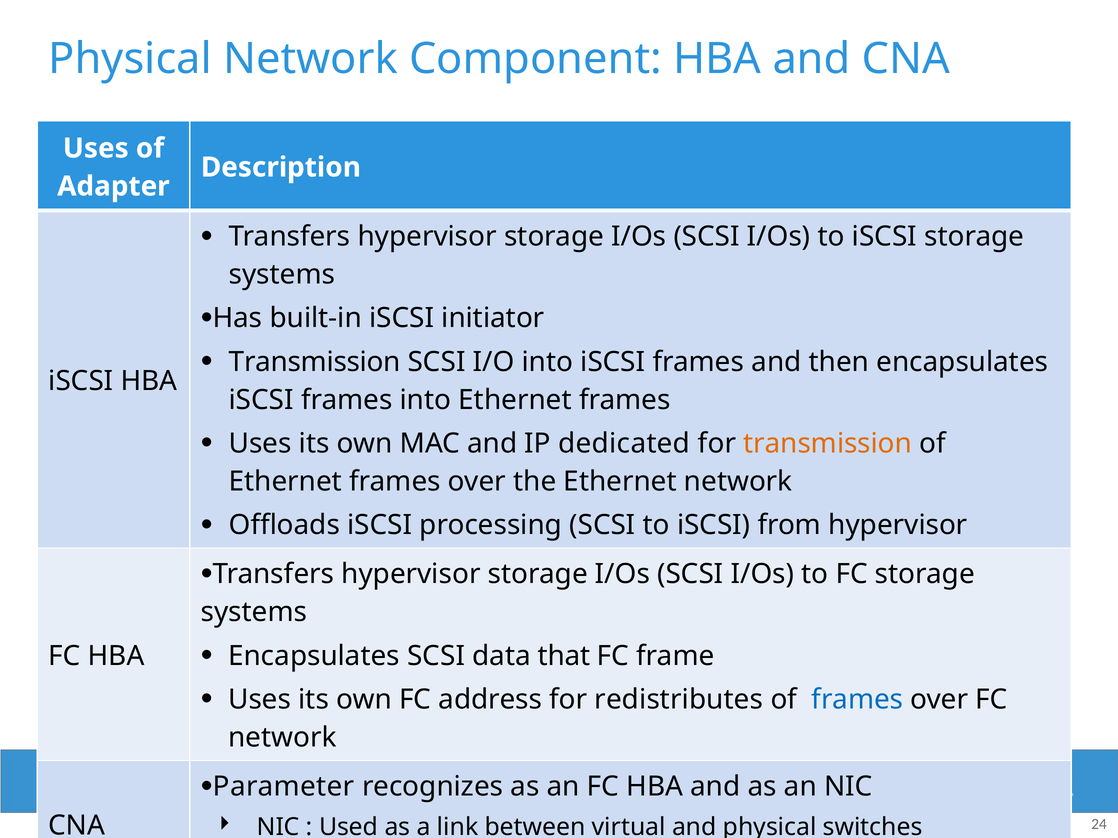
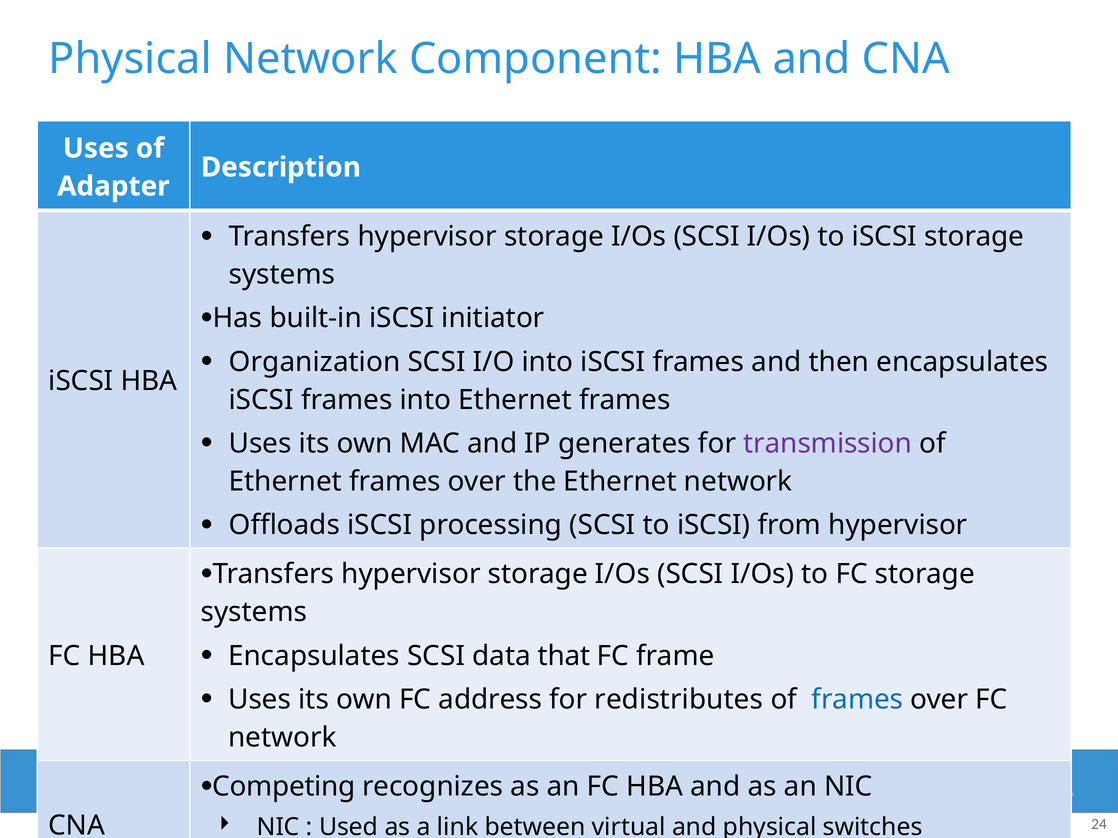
Transmission: Transmission -> Organization (315, 362)
dedicated: dedicated -> generates (624, 444)
transmission colour: orange -> purple (828, 444)
Parameter: Parameter -> Competing (284, 787)
